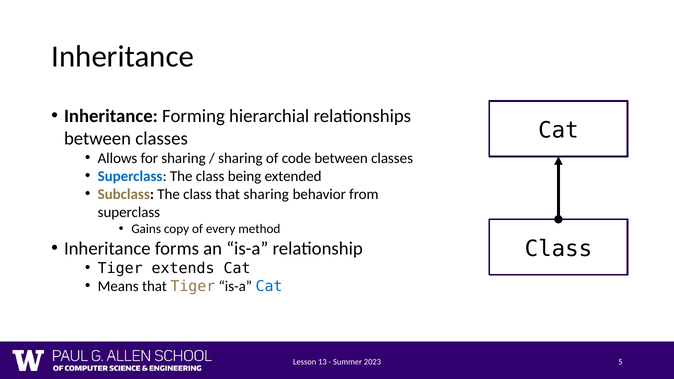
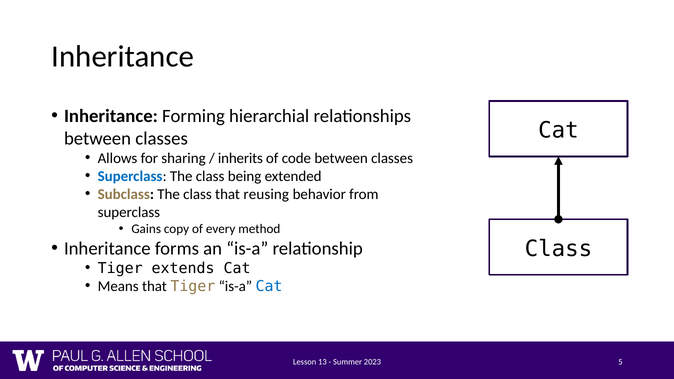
sharing: sharing -> inherits (240, 158)
that sharing: sharing -> reusing (266, 194)
